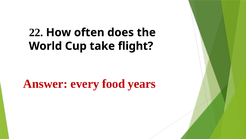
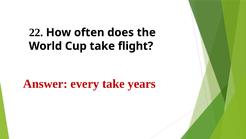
every food: food -> take (114, 83)
